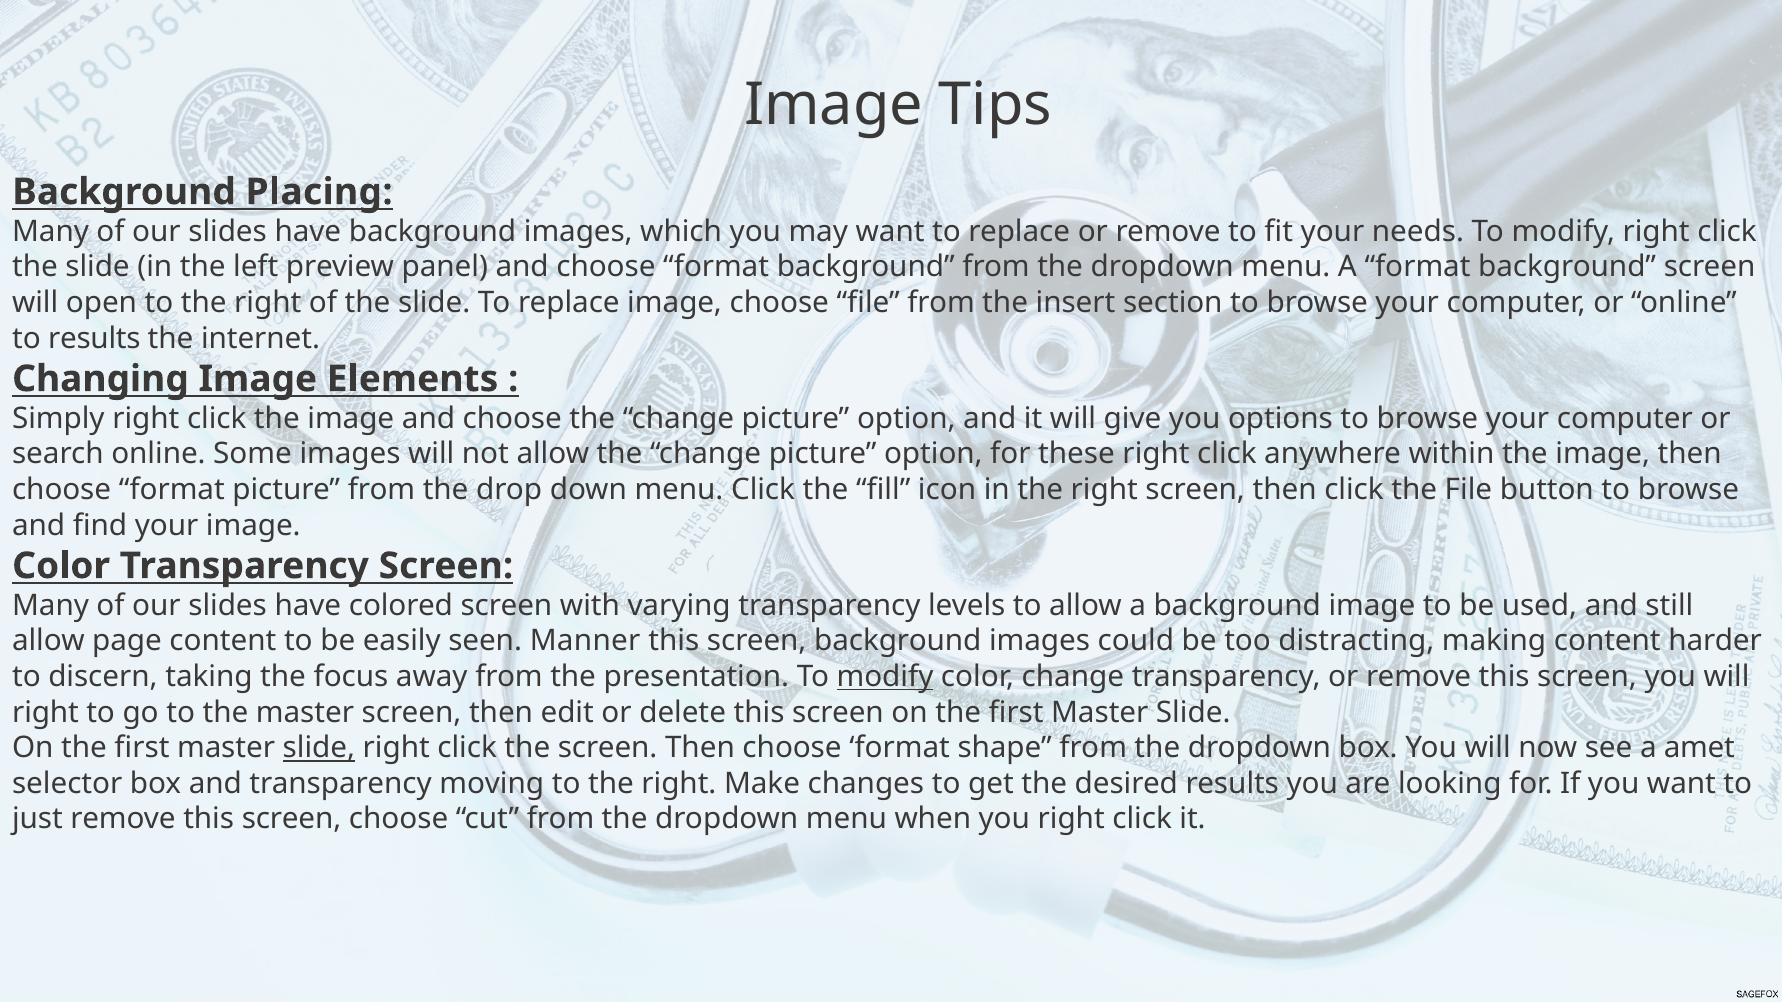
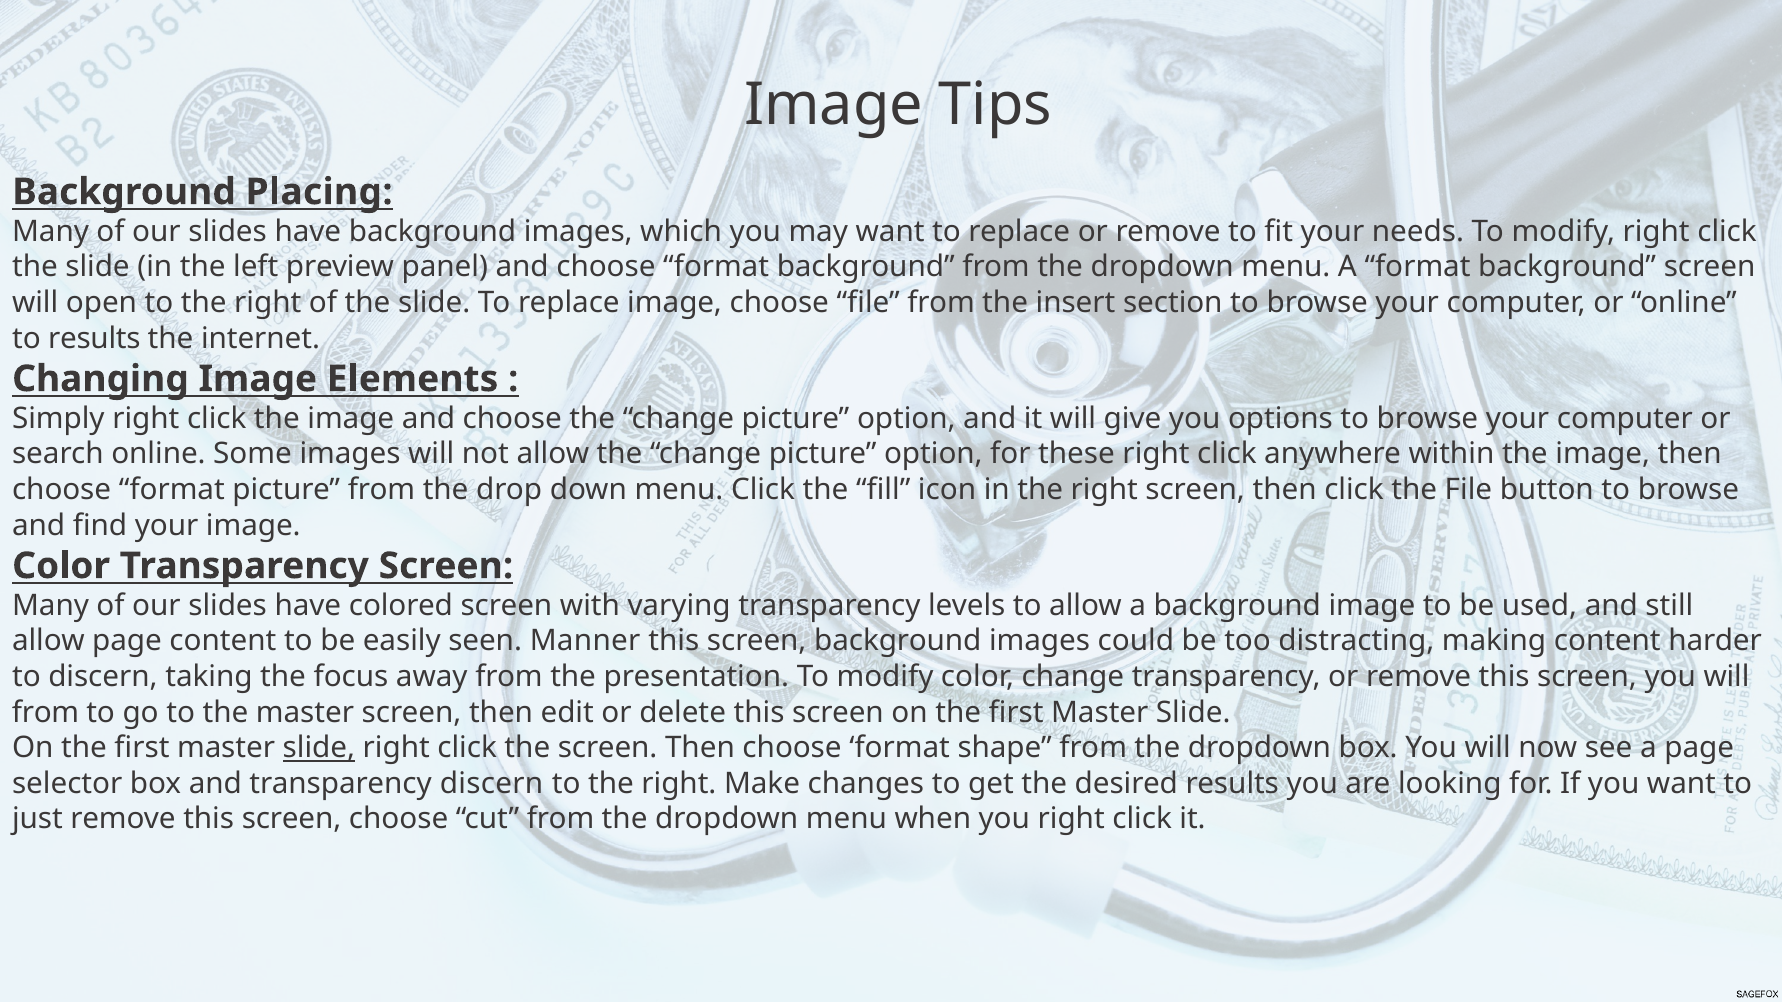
modify underline: present -> none (885, 677)
right: right -> from (46, 713)
a amet: amet -> page (1699, 748)
transparency moving: moving -> discern (492, 784)
